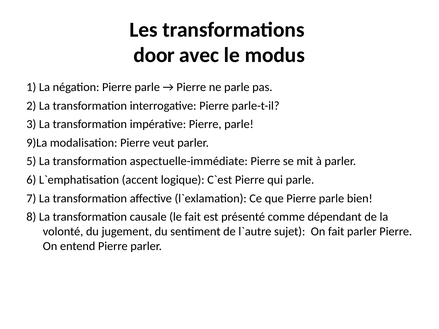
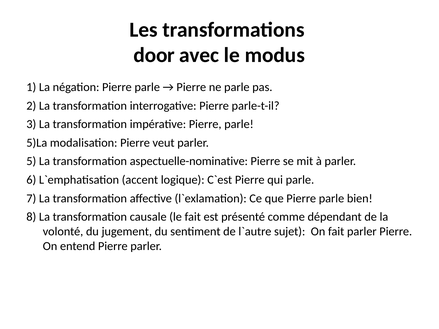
9)La: 9)La -> 5)La (37, 143)
aspectuelle-immédiate: aspectuelle-immédiate -> aspectuelle-nominative (189, 161)
